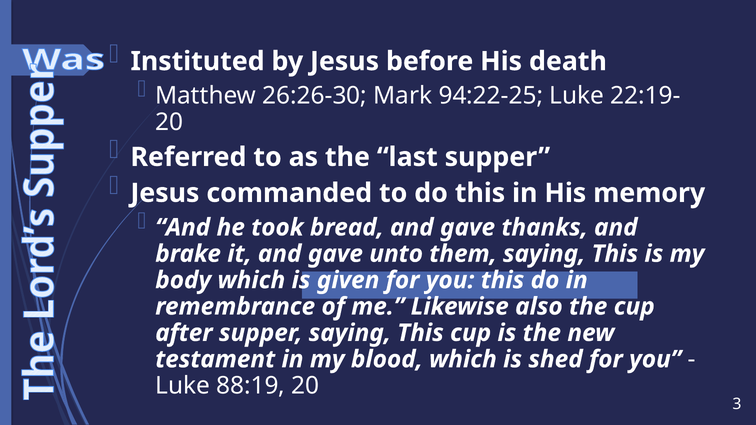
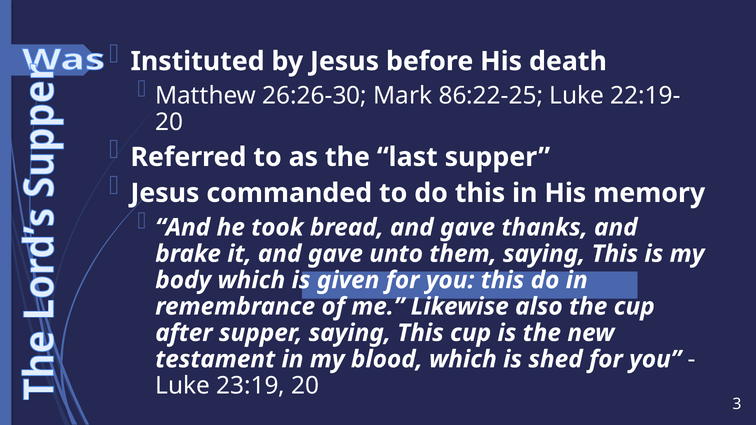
94:22-25: 94:22-25 -> 86:22-25 (491, 96)
88:19: 88:19 -> 23:19 (251, 386)
